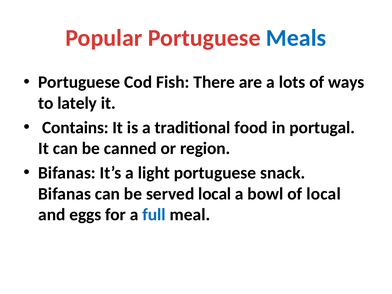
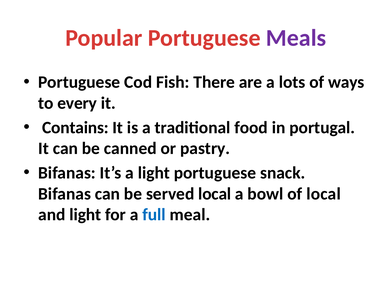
Meals colour: blue -> purple (296, 38)
lately: lately -> every (77, 103)
region: region -> pastry (205, 148)
and eggs: eggs -> light (85, 215)
